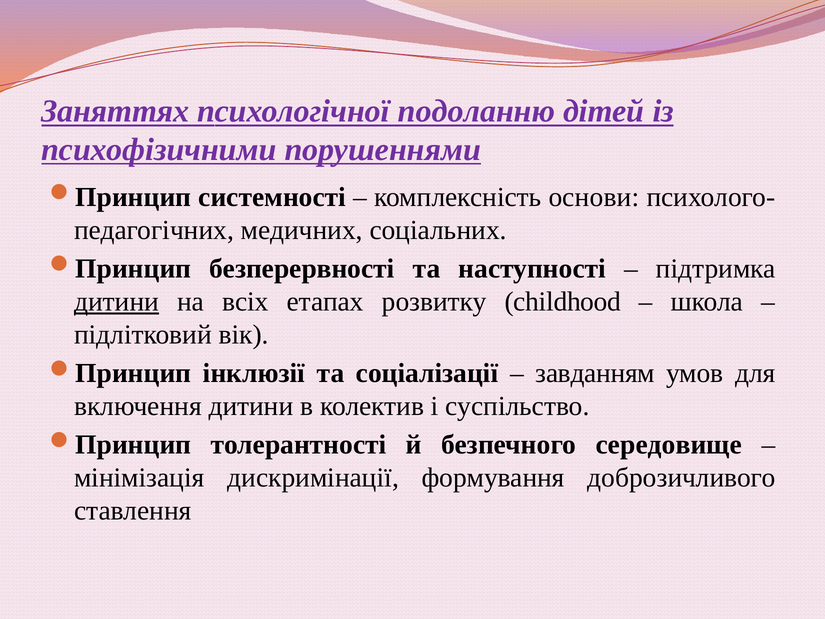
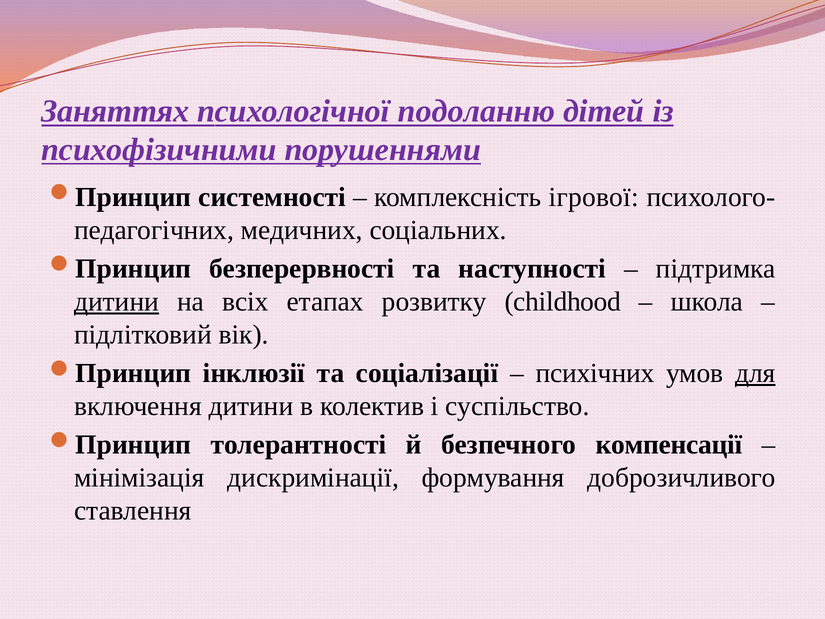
основи: основи -> ігрової (594, 197)
завданням: завданням -> психічних (595, 373)
для underline: none -> present (755, 373)
середовище: середовище -> компенсації (669, 445)
